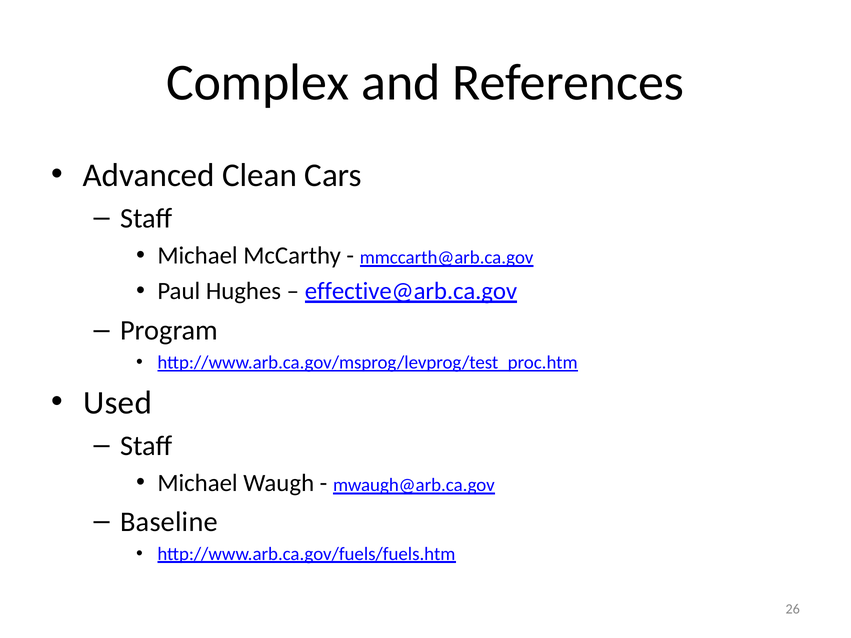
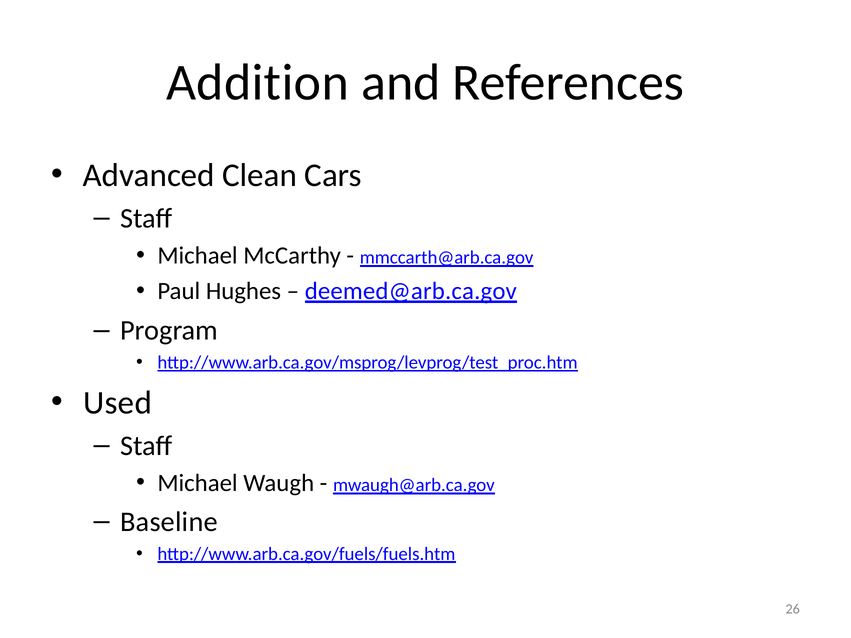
Complex: Complex -> Addition (257, 82)
effective@arb.ca.gov: effective@arb.ca.gov -> deemed@arb.ca.gov (411, 291)
